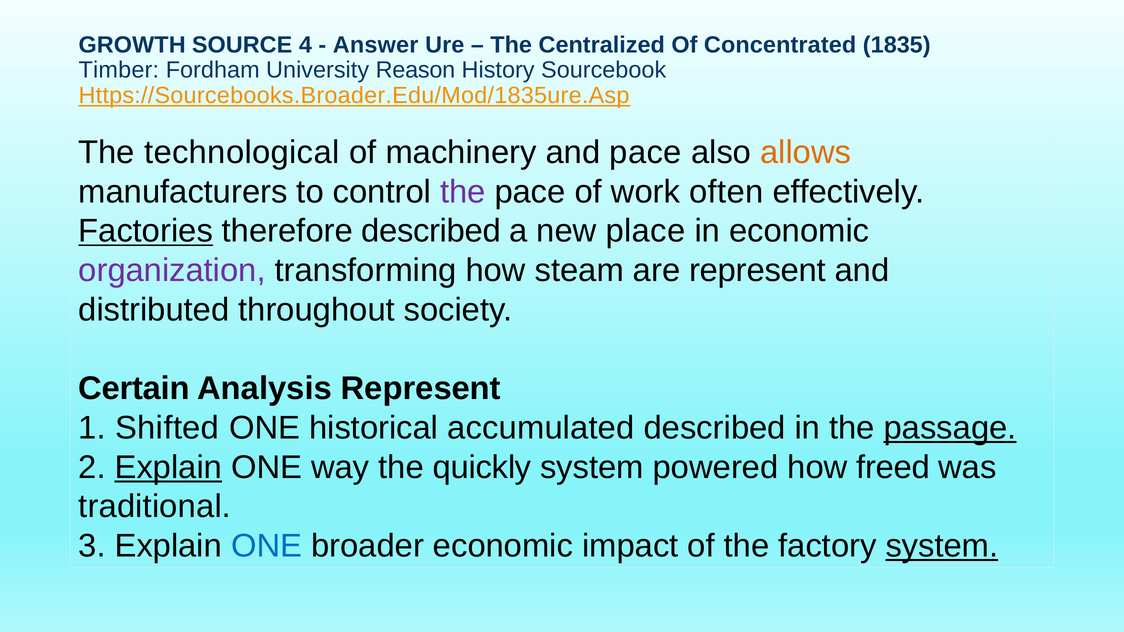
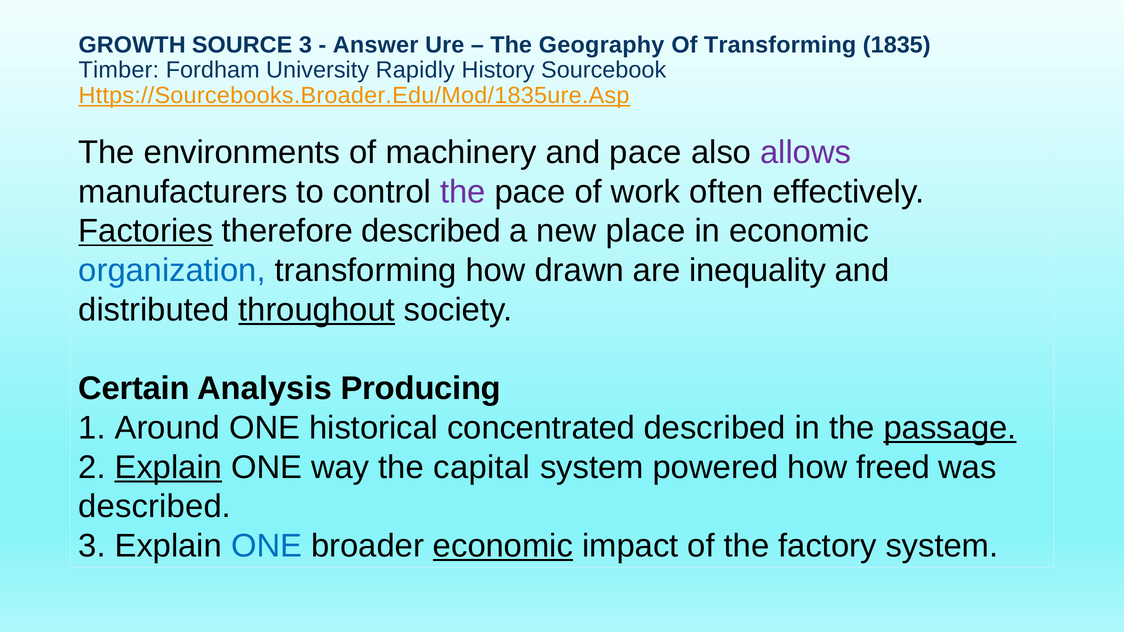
SOURCE 4: 4 -> 3 (305, 45)
Centralized: Centralized -> Geography (602, 45)
Of Concentrated: Concentrated -> Transforming (780, 45)
Reason: Reason -> Rapidly (415, 70)
technological: technological -> environments (242, 153)
allows colour: orange -> purple (806, 153)
organization colour: purple -> blue (172, 271)
steam: steam -> drawn (579, 271)
are represent: represent -> inequality (758, 271)
throughout underline: none -> present (317, 310)
Analysis Represent: Represent -> Producing (421, 389)
Shifted: Shifted -> Around (167, 428)
accumulated: accumulated -> concentrated (541, 428)
quickly: quickly -> capital (482, 468)
traditional: traditional -> described (155, 507)
economic underline: none -> present (503, 546)
system underline: present -> none (942, 546)
